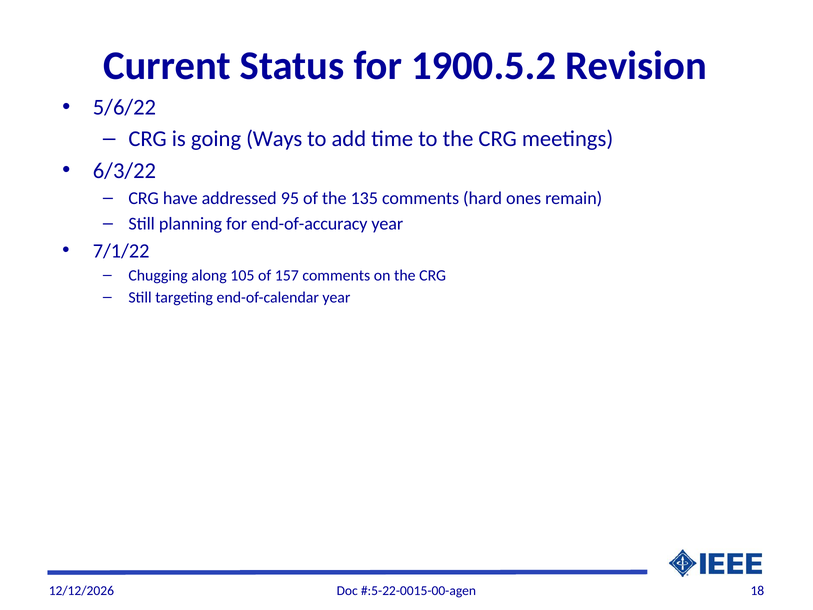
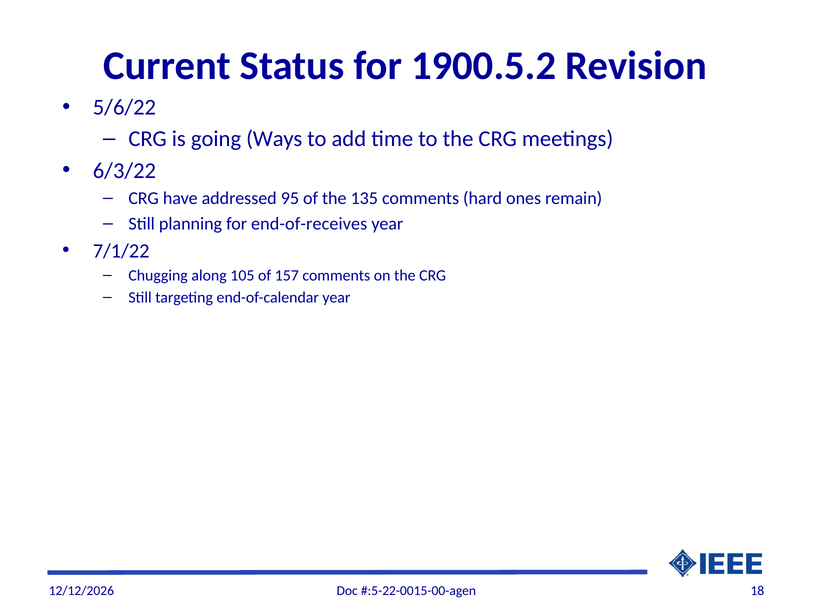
end-of-accuracy: end-of-accuracy -> end-of-receives (309, 224)
